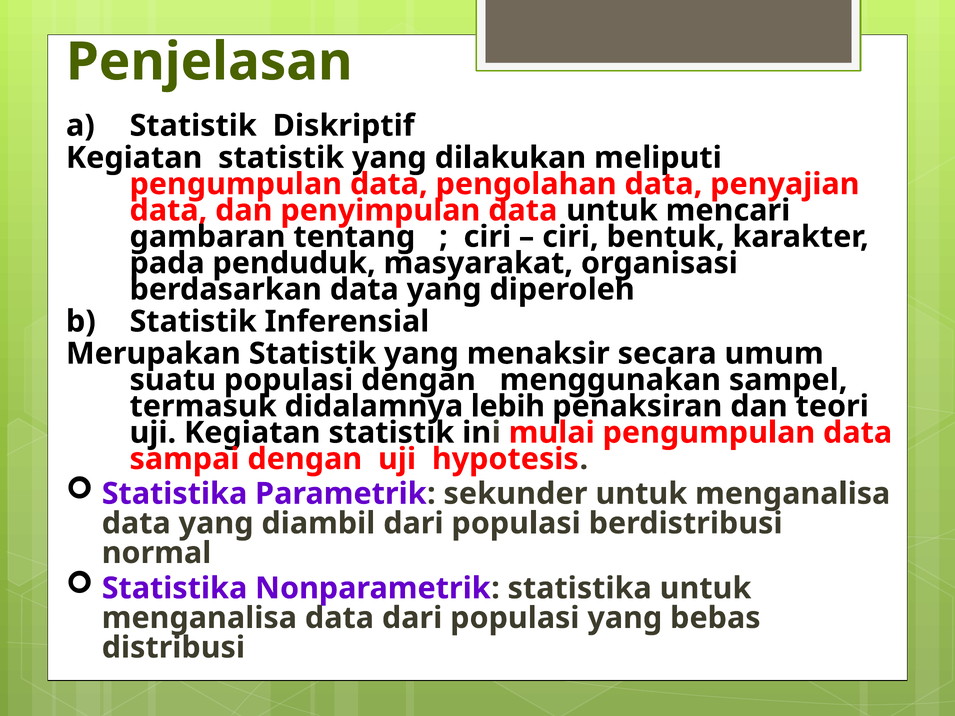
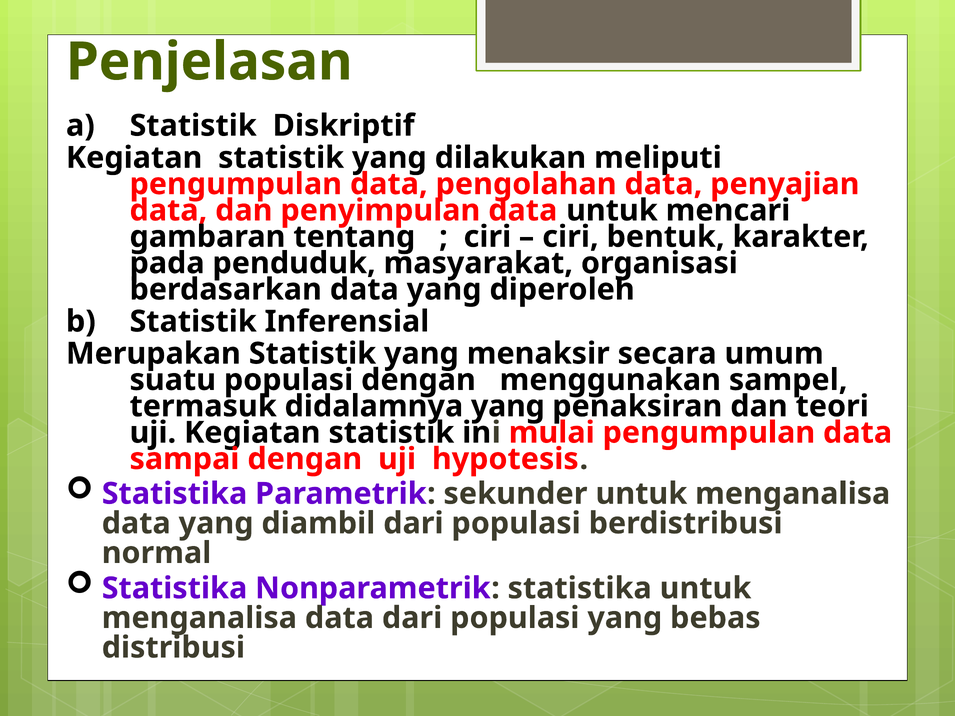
didalamnya lebih: lebih -> yang (508, 406)
